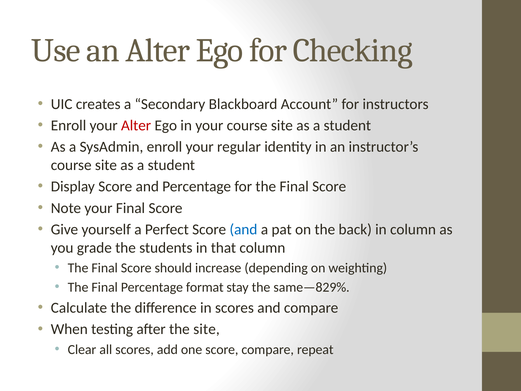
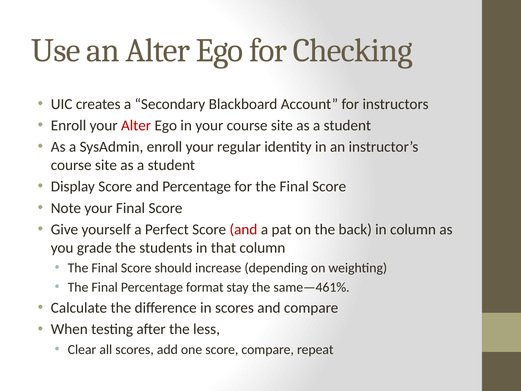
and colour: blue -> red (243, 229)
same—829%: same—829% -> same—461% (312, 287)
the site: site -> less (207, 329)
